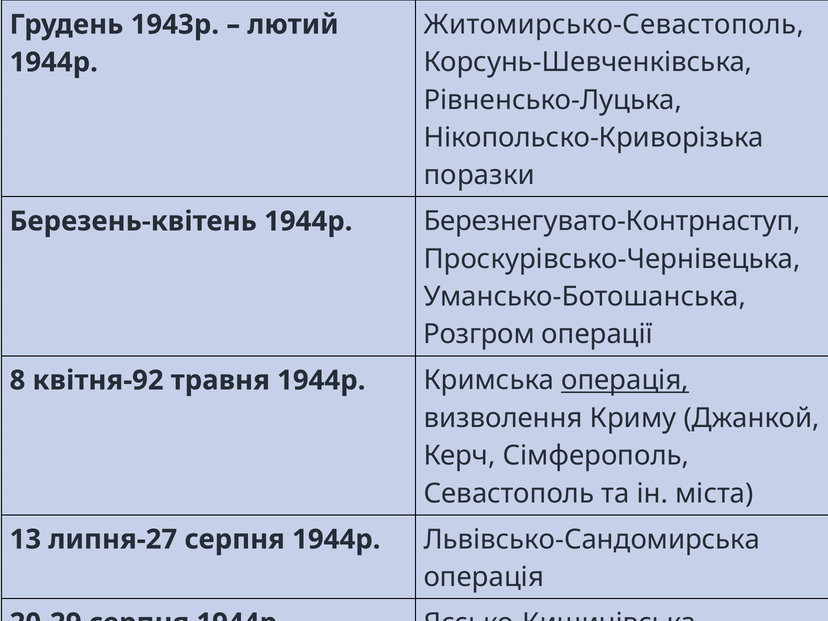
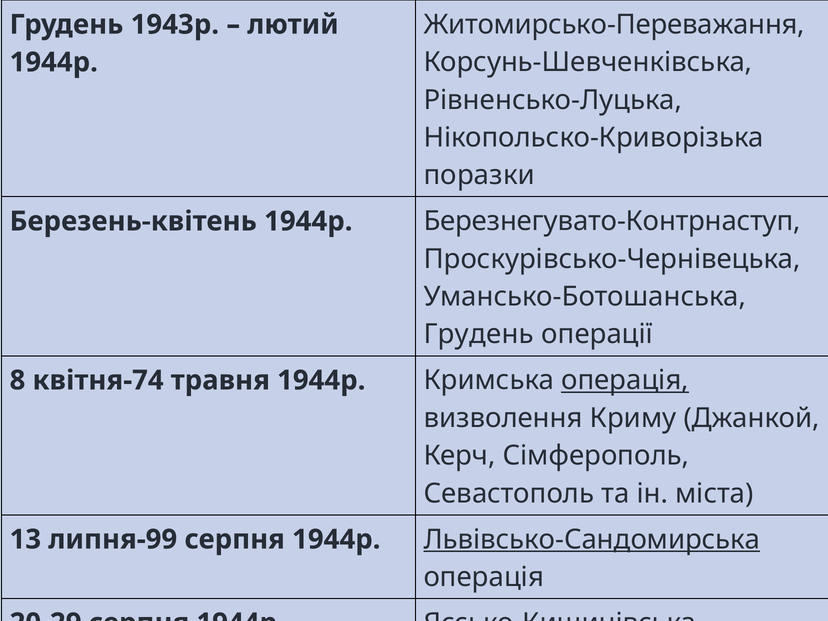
Житомирсько-Севастополь: Житомирсько-Севастополь -> Житомирсько-Переважання (614, 25)
Розгром: Розгром -> Грудень (479, 334)
квітня-92: квітня-92 -> квітня-74 (98, 380)
липня-27: липня-27 -> липня-99 (113, 539)
Львівсько-Сандомирська underline: none -> present (592, 539)
